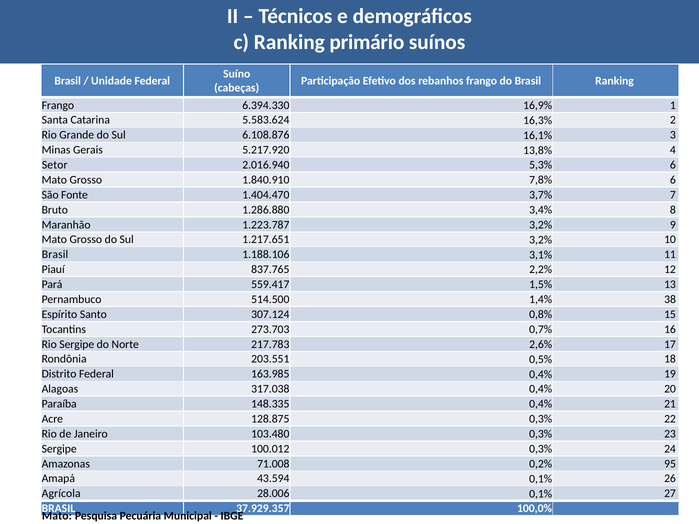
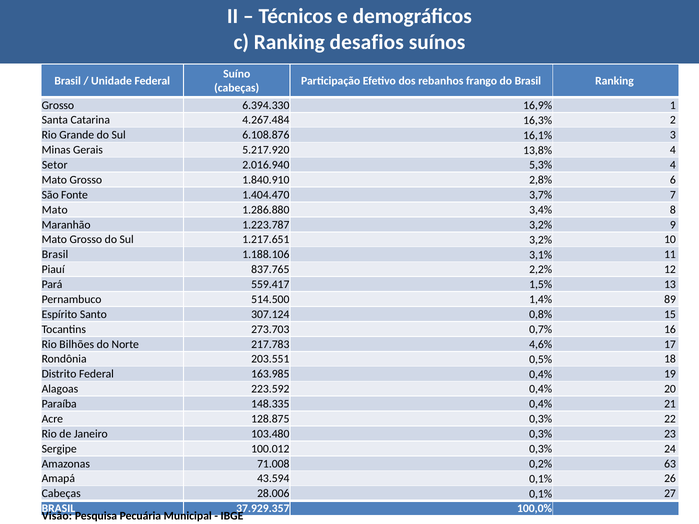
primário: primário -> desafios (367, 42)
Frango: Frango -> Grosso (58, 105)
5.583.624: 5.583.624 -> 4.267.484 (266, 120)
5,3% 6: 6 -> 4 (673, 165)
7,8%: 7,8% -> 2,8% (541, 180)
Bruto: Bruto -> Mato (55, 210)
38: 38 -> 89 (670, 300)
Rio Sergipe: Sergipe -> Bilhões (77, 344)
2,6%: 2,6% -> 4,6% (541, 345)
317.038: 317.038 -> 223.592 (270, 389)
95: 95 -> 63 (670, 464)
Agrícola: Agrícola -> Cabeças (61, 494)
Mato: Mato -> Visão (57, 516)
